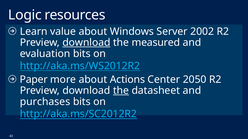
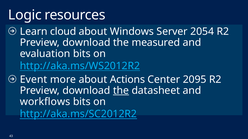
value: value -> cloud (63, 32)
2002: 2002 -> 2054 (202, 32)
download underline: present -> none (86, 43)
Paper: Paper -> Event (34, 80)
2050: 2050 -> 2095 (195, 80)
purchases: purchases -> workflows (45, 102)
